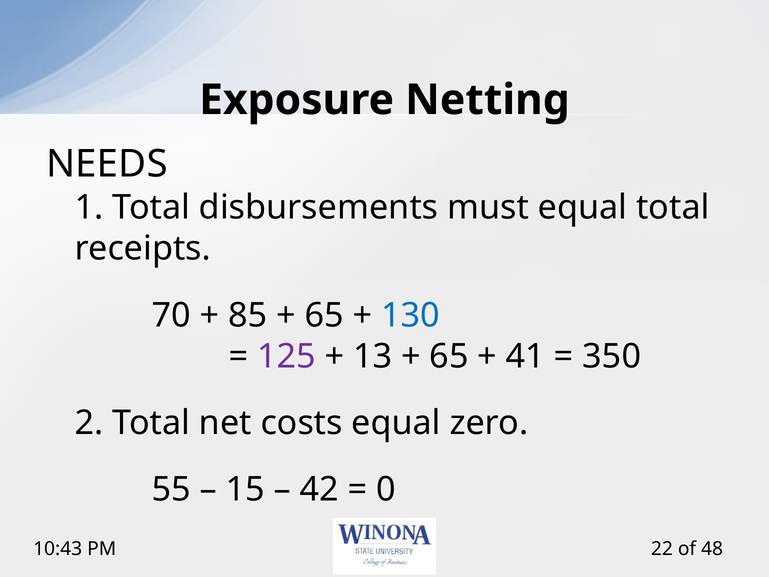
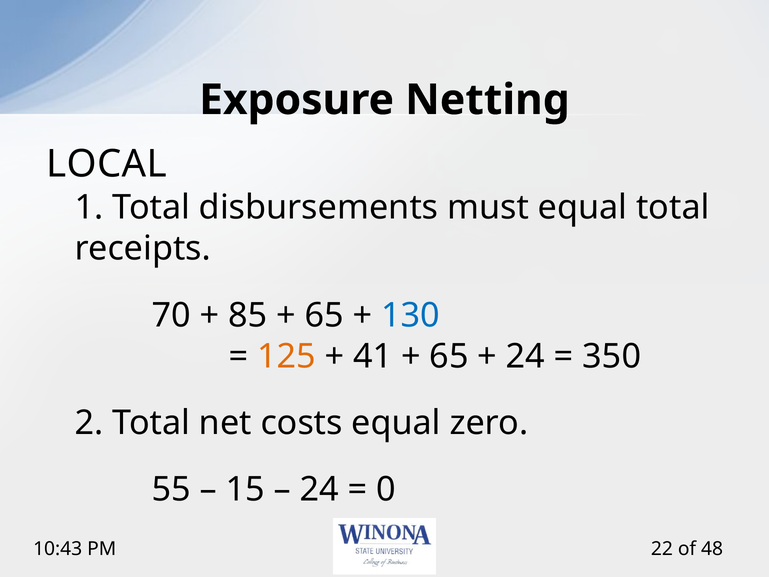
NEEDS: NEEDS -> LOCAL (107, 164)
125 colour: purple -> orange (286, 356)
13: 13 -> 41 (373, 356)
41: 41 -> 24 (525, 356)
42: 42 -> 24 (319, 489)
